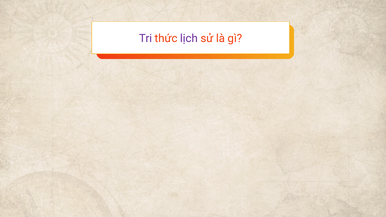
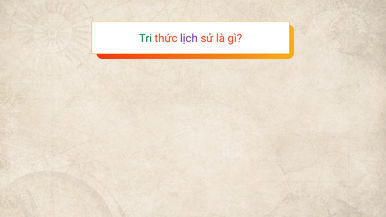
Tri colour: purple -> green (146, 38)
